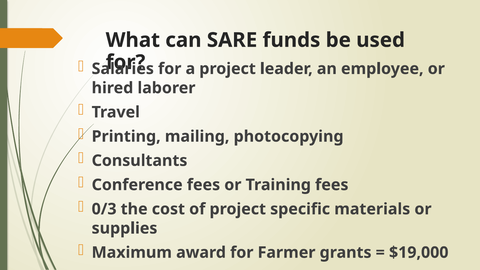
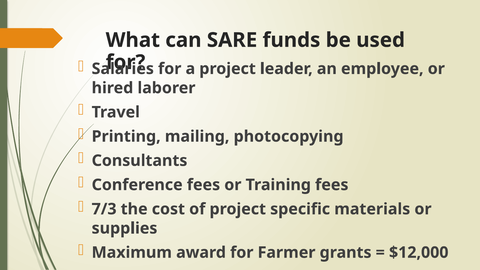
0/3: 0/3 -> 7/3 (104, 209)
$19,000: $19,000 -> $12,000 (419, 253)
